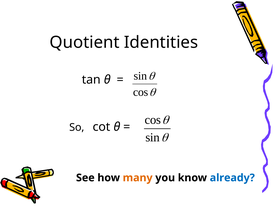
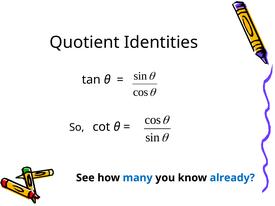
many colour: orange -> blue (138, 178)
